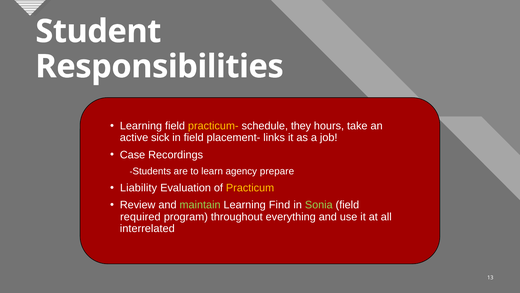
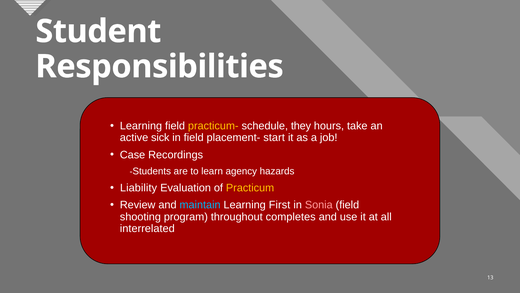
links: links -> start (274, 137)
prepare: prepare -> hazards (277, 171)
maintain colour: light green -> light blue (200, 205)
Find: Find -> First (280, 205)
Sonia colour: light green -> pink (319, 205)
required: required -> shooting (140, 216)
everything: everything -> completes (291, 216)
